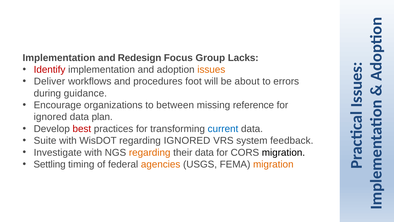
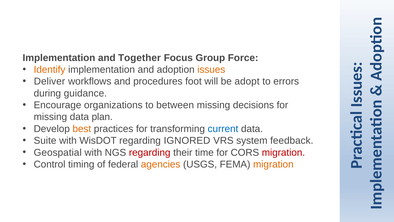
Redesign: Redesign -> Together (139, 58)
Lacks: Lacks -> Force (243, 58)
Identify colour: red -> orange (50, 70)
about: about -> adopt (247, 81)
reference: reference -> decisions (253, 105)
ignored: ignored -> missing (50, 117)
best colour: red -> orange (82, 129)
Investigate: Investigate -> Geospatial (58, 152)
regarding colour: orange -> red (150, 152)
their data: data -> time (204, 152)
migration colour: black -> red (283, 152)
Settling: Settling -> Control (50, 164)
